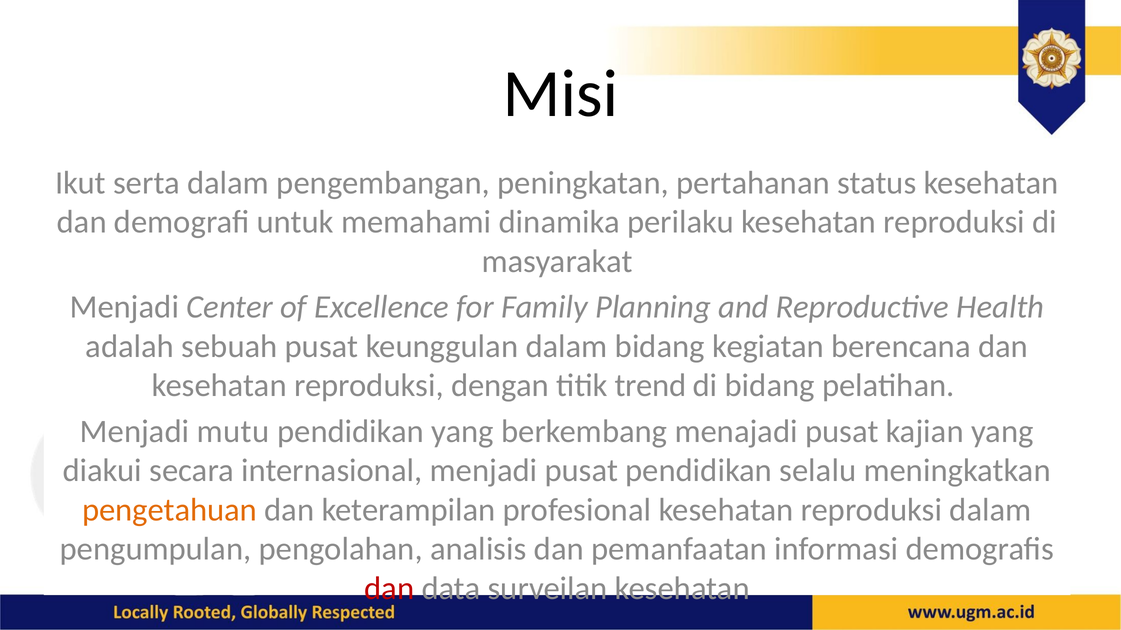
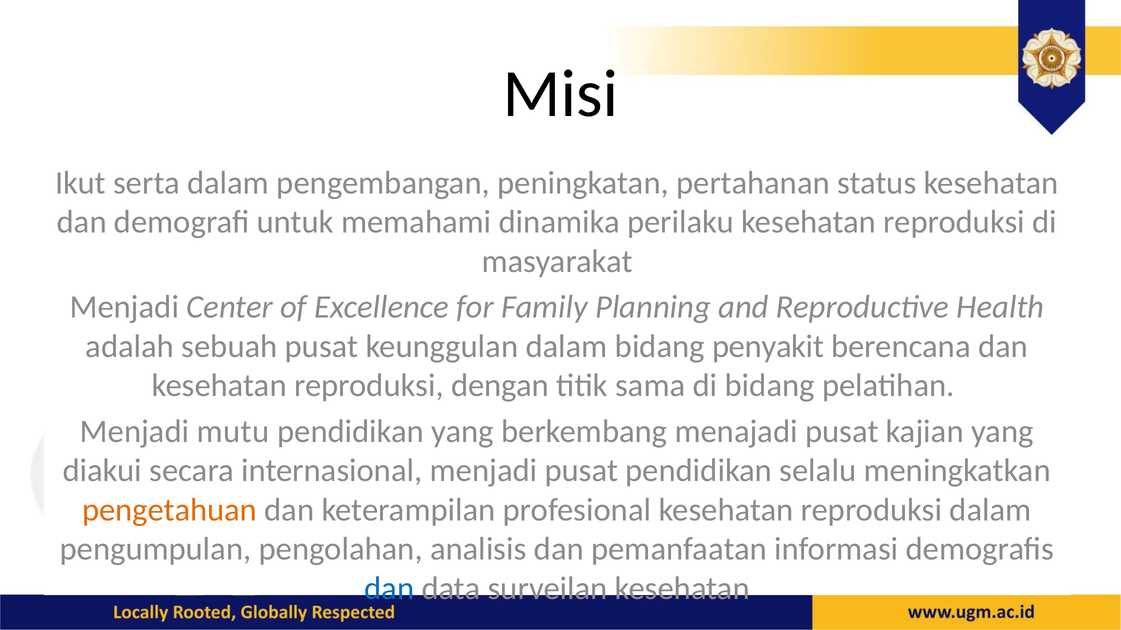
kegiatan: kegiatan -> penyakit (768, 347)
trend: trend -> sama (650, 386)
dan colour: red -> blue (389, 589)
